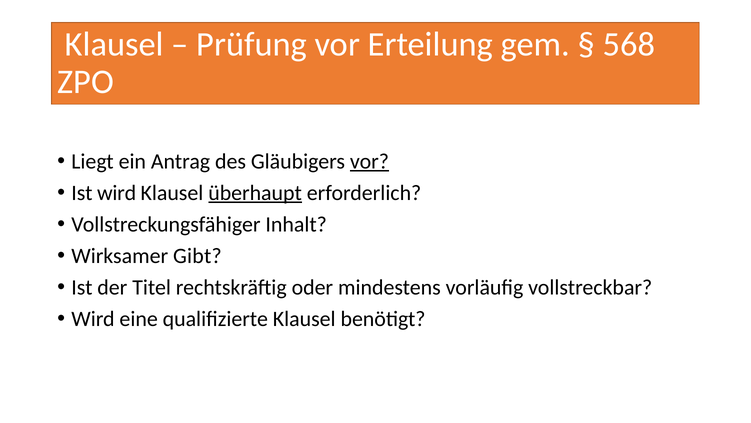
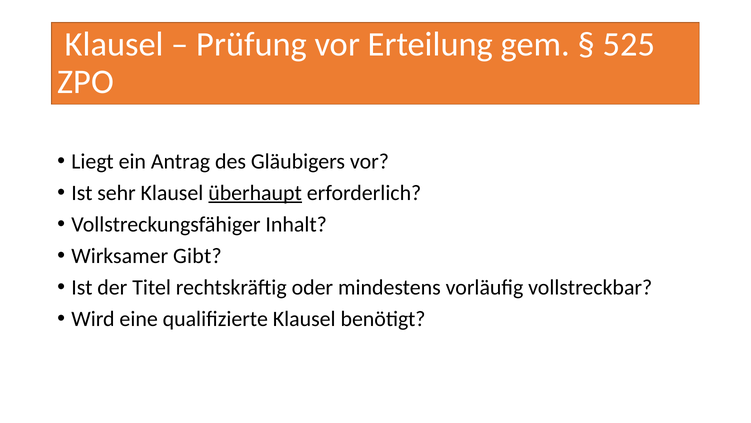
568: 568 -> 525 (629, 45)
vor underline: present -> none (369, 161)
Ist wird: wird -> sehr (117, 193)
